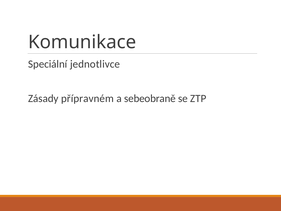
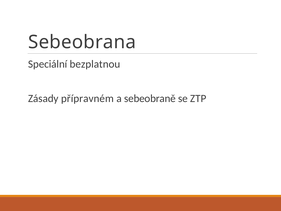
Komunikace: Komunikace -> Sebeobrana (82, 42)
jednotlivce: jednotlivce -> bezplatnou (95, 64)
